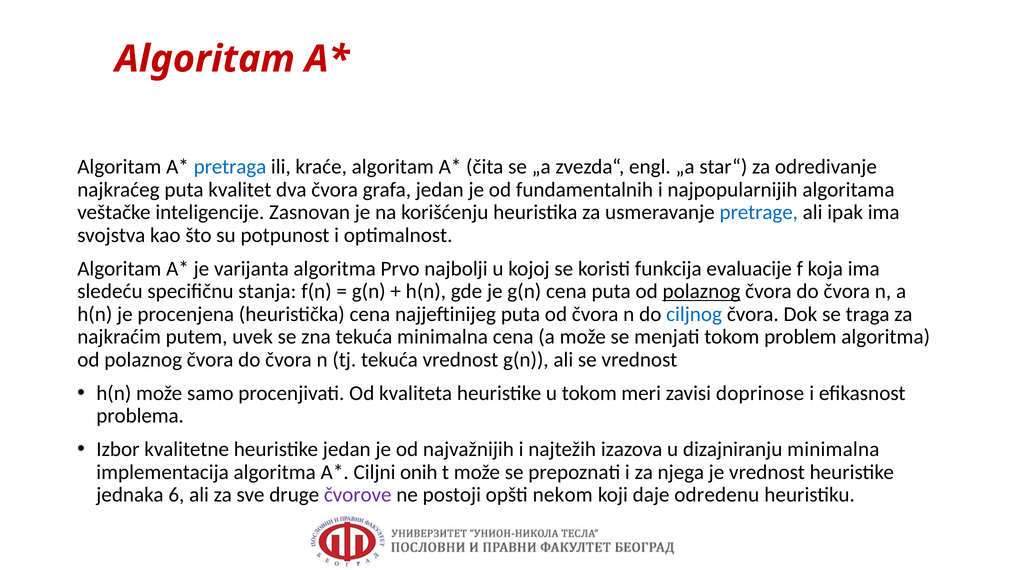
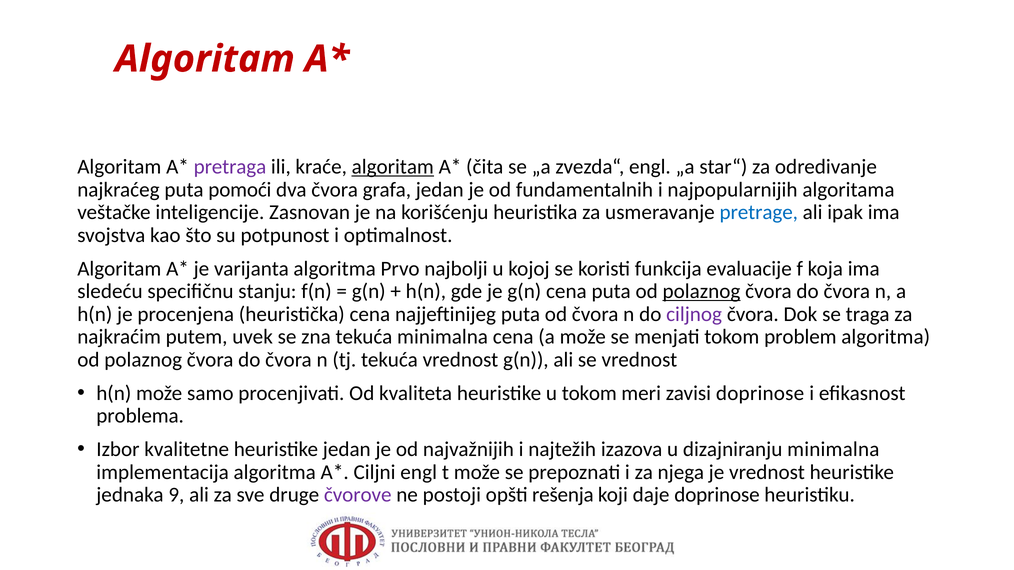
pretraga colour: blue -> purple (230, 167)
algoritam underline: none -> present (393, 167)
kvalitet: kvalitet -> pomoći (240, 190)
stanja: stanja -> stanju (267, 292)
ciljnog colour: blue -> purple (694, 314)
Ciljni onih: onih -> engl (419, 472)
6: 6 -> 9 (176, 495)
nekom: nekom -> rešenja (563, 495)
daje odredenu: odredenu -> doprinose (717, 495)
